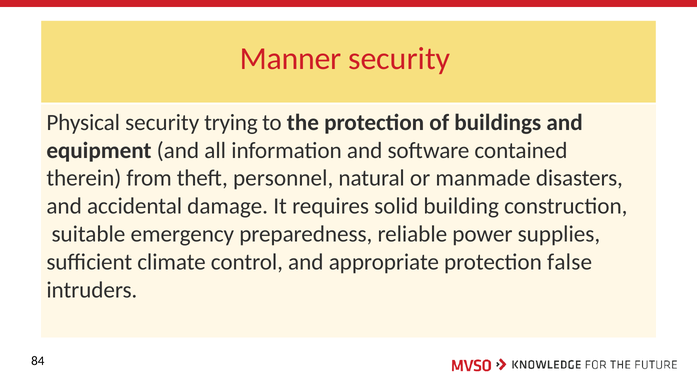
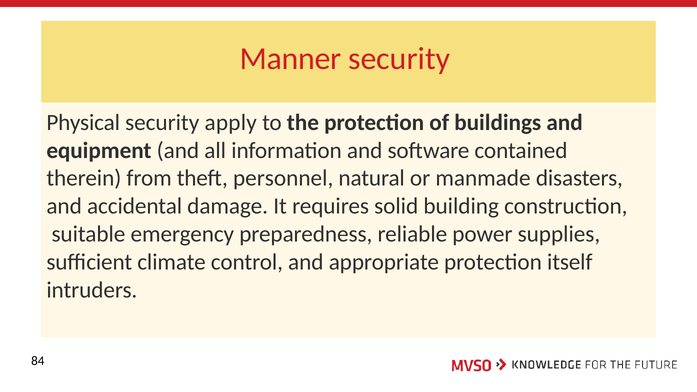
trying: trying -> apply (231, 123)
false: false -> itself (570, 262)
